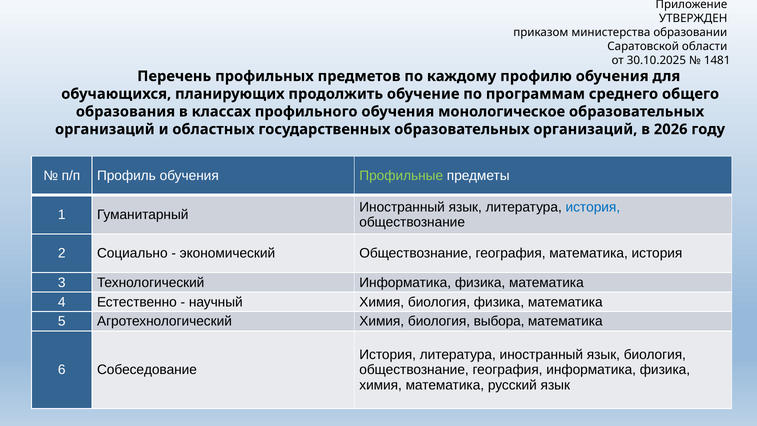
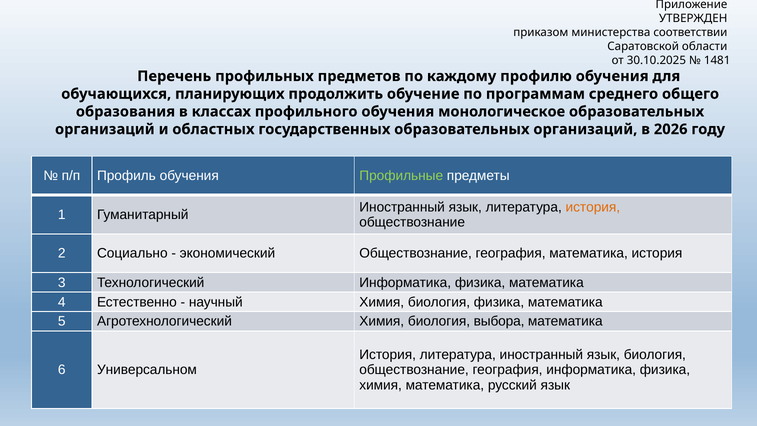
образовании: образовании -> соответствии (690, 32)
история colour: blue -> orange (593, 207)
Собеседование: Собеседование -> Универсальном (147, 370)
